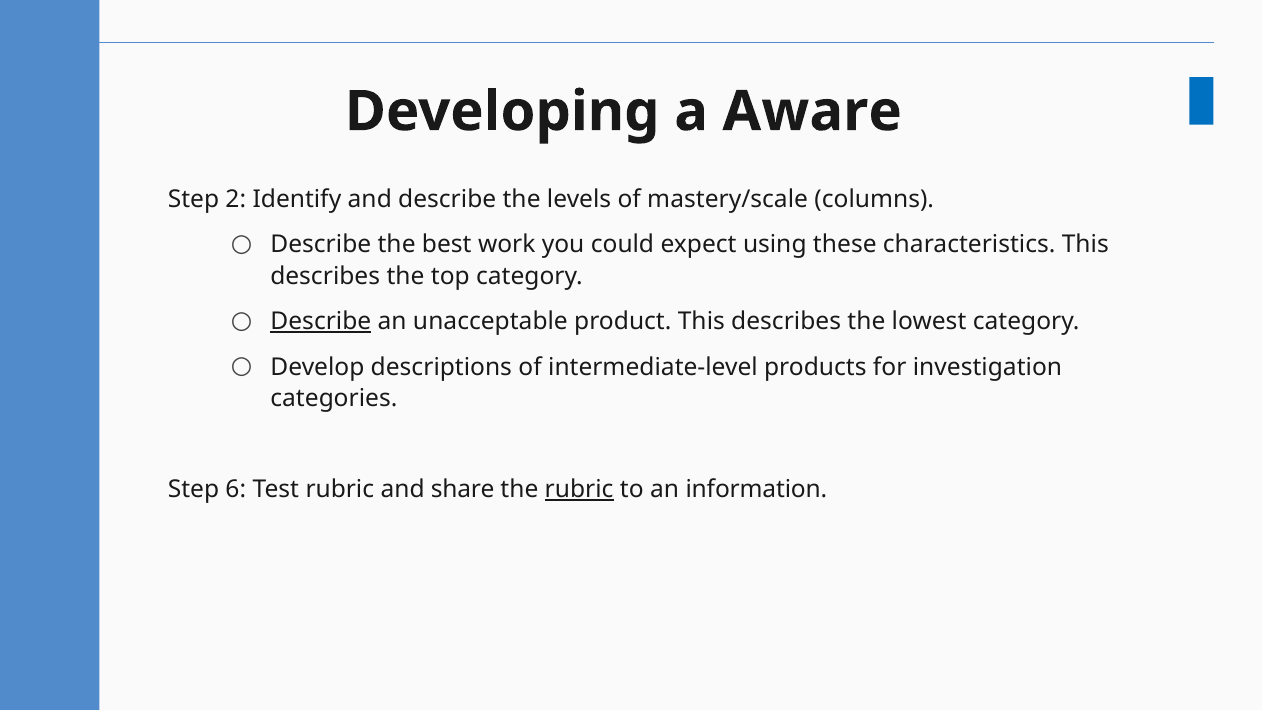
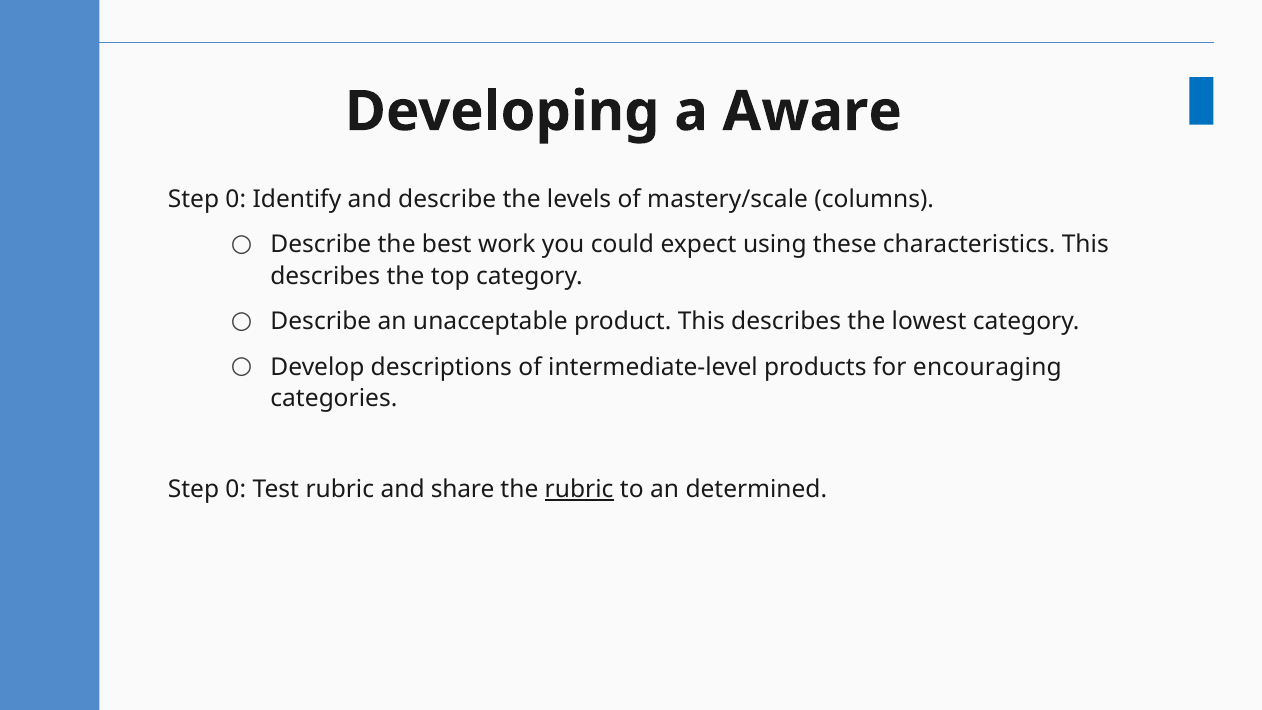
2: 2 -> 0 (236, 199)
Describe underline: present -> none (321, 321)
investigation: investigation -> encouraging (987, 367)
6: 6 -> 0 (236, 489)
information: information -> determined (756, 489)
